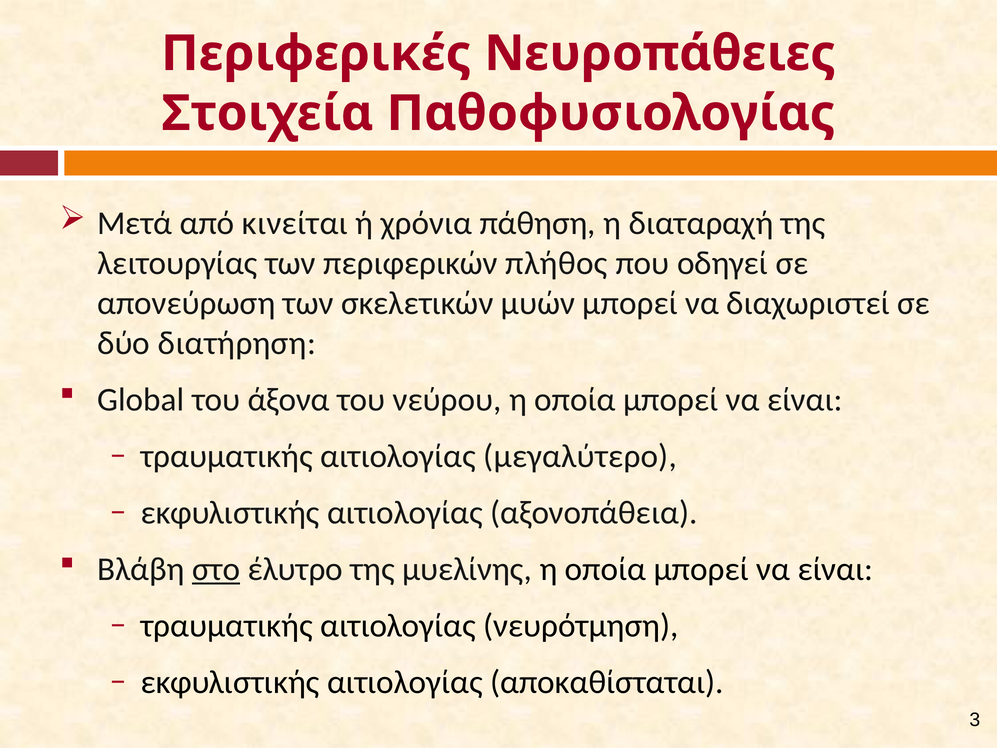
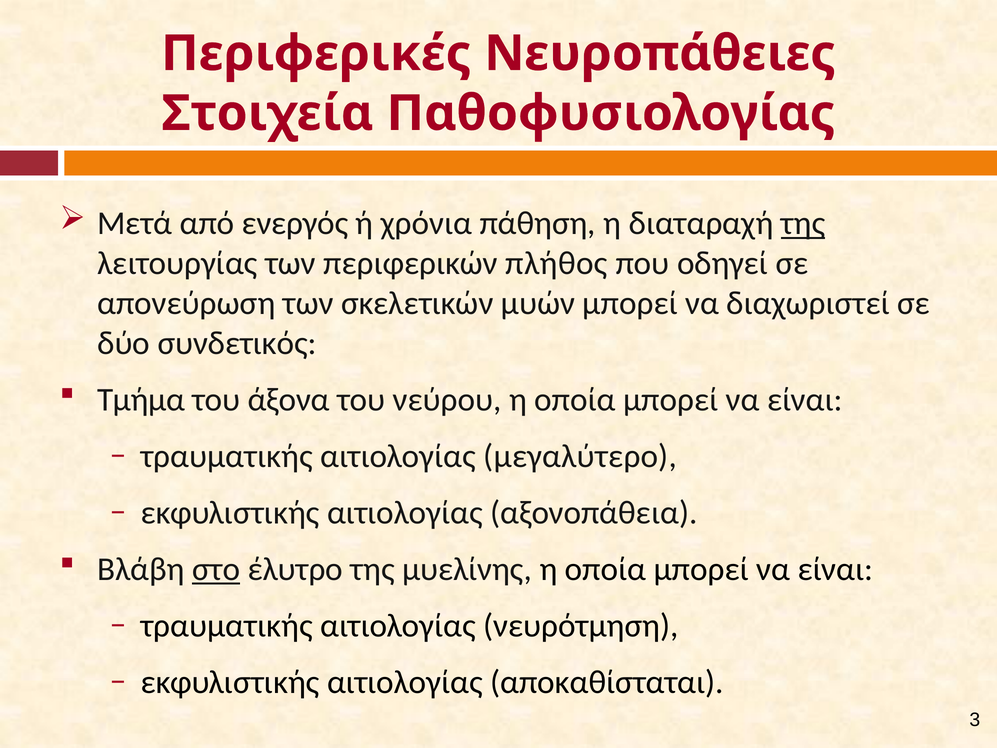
κινείται: κινείται -> ενεργός (295, 223)
της underline: none -> present (803, 223)
διατήρηση: διατήρηση -> συνδετικός (237, 343)
Global: Global -> Τμήμα (141, 400)
